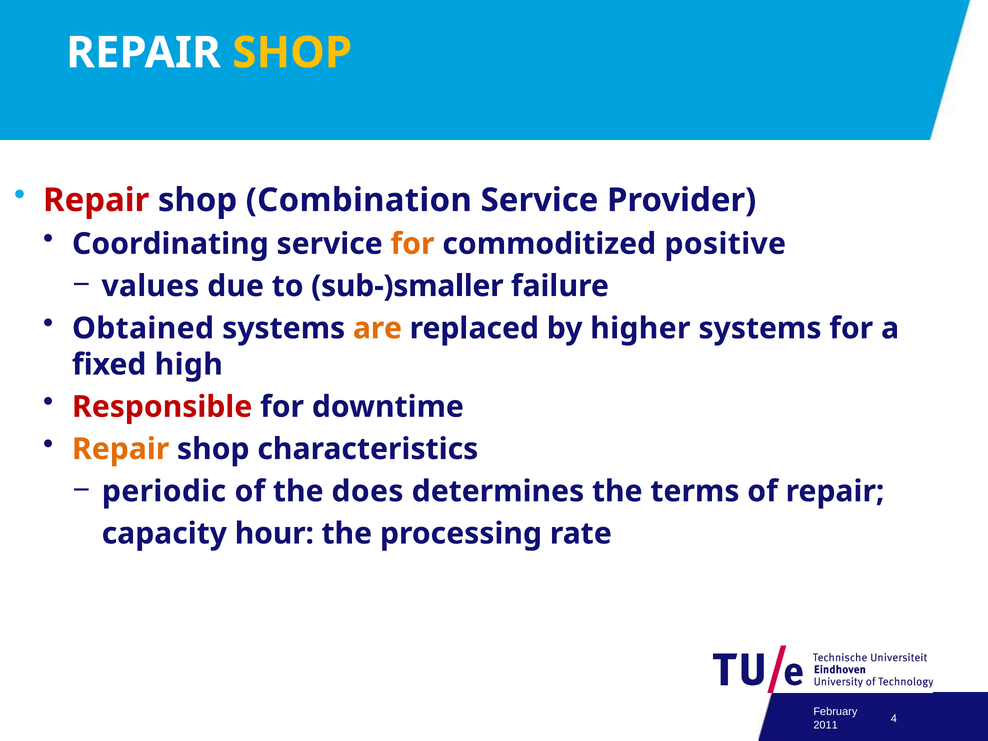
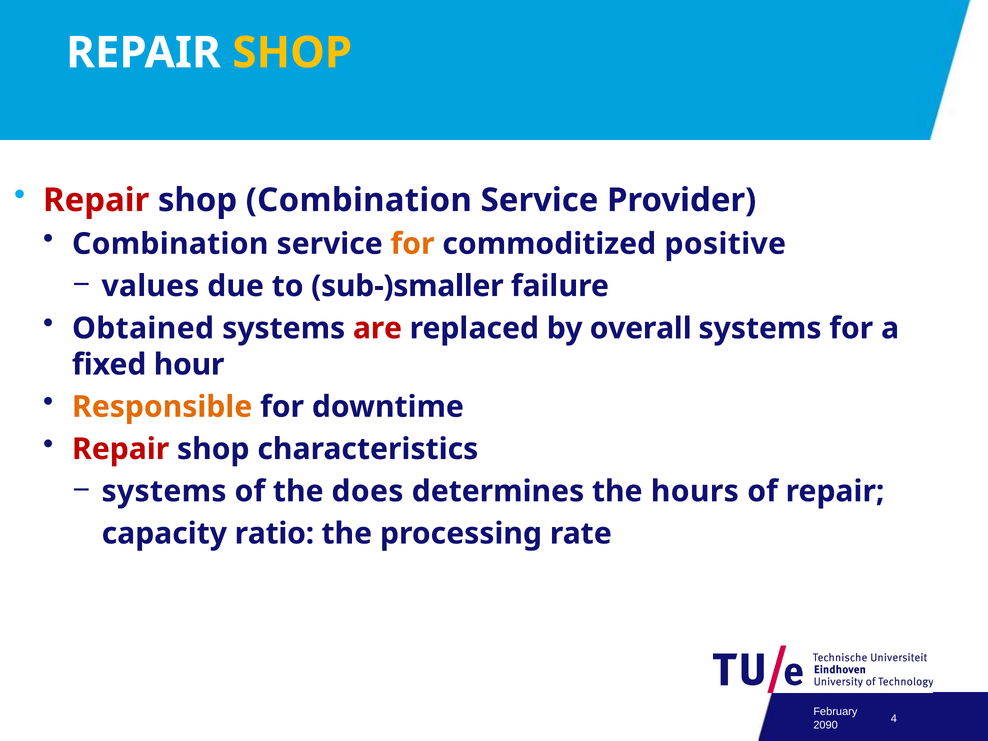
Coordinating: Coordinating -> Combination (170, 244)
are colour: orange -> red (377, 328)
higher: higher -> overall (641, 328)
high: high -> hour (189, 365)
Responsible colour: red -> orange (162, 407)
Repair colour: orange -> red (121, 449)
periodic: periodic -> systems (164, 491)
terms: terms -> hours (695, 491)
hour: hour -> ratio (274, 534)
2011: 2011 -> 2090 (826, 725)
